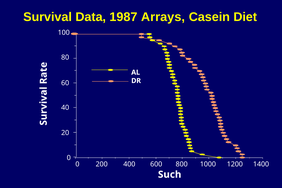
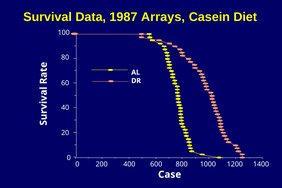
Such: Such -> Case (170, 174)
